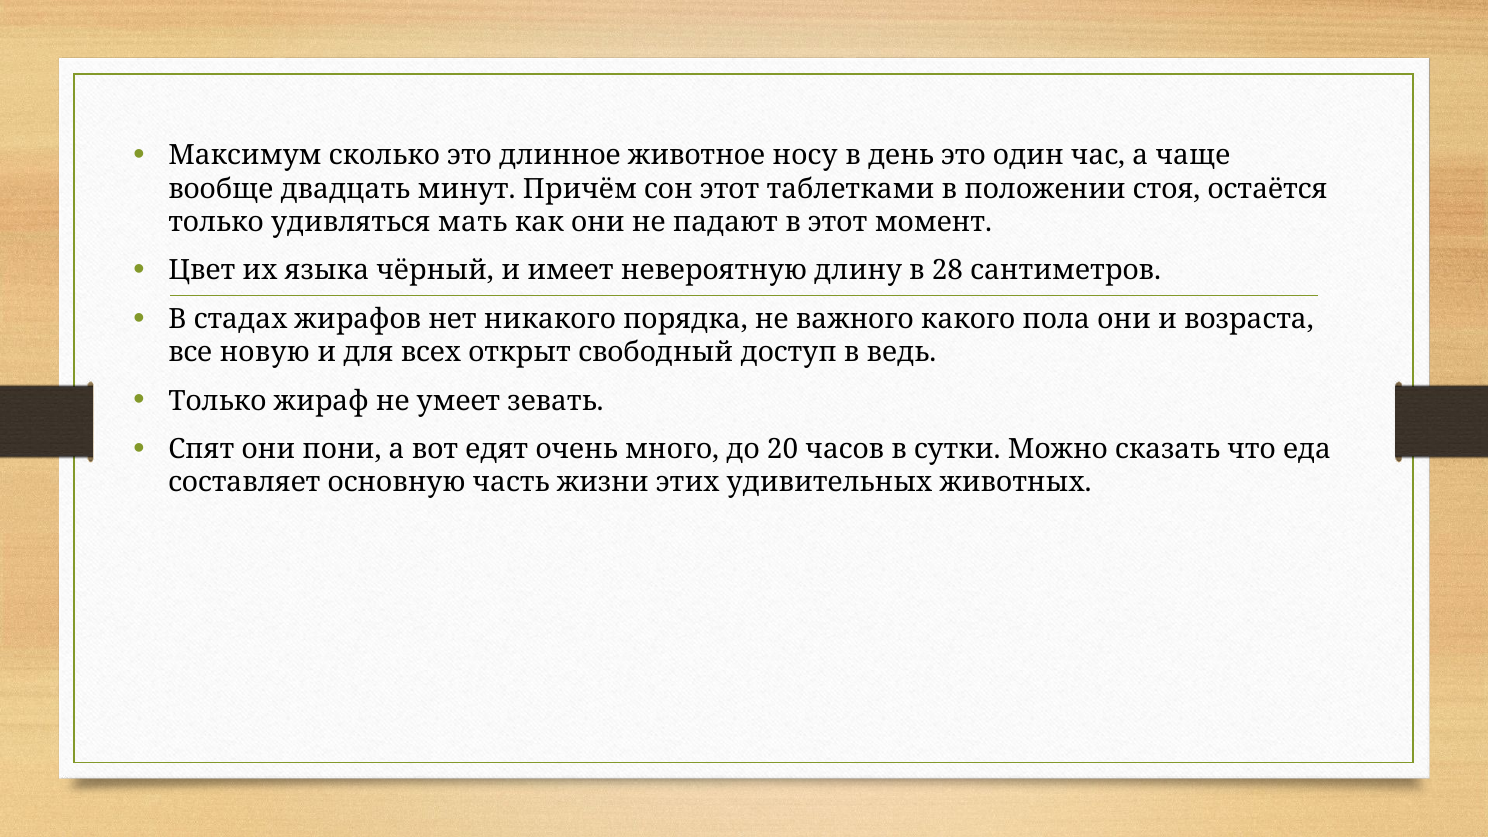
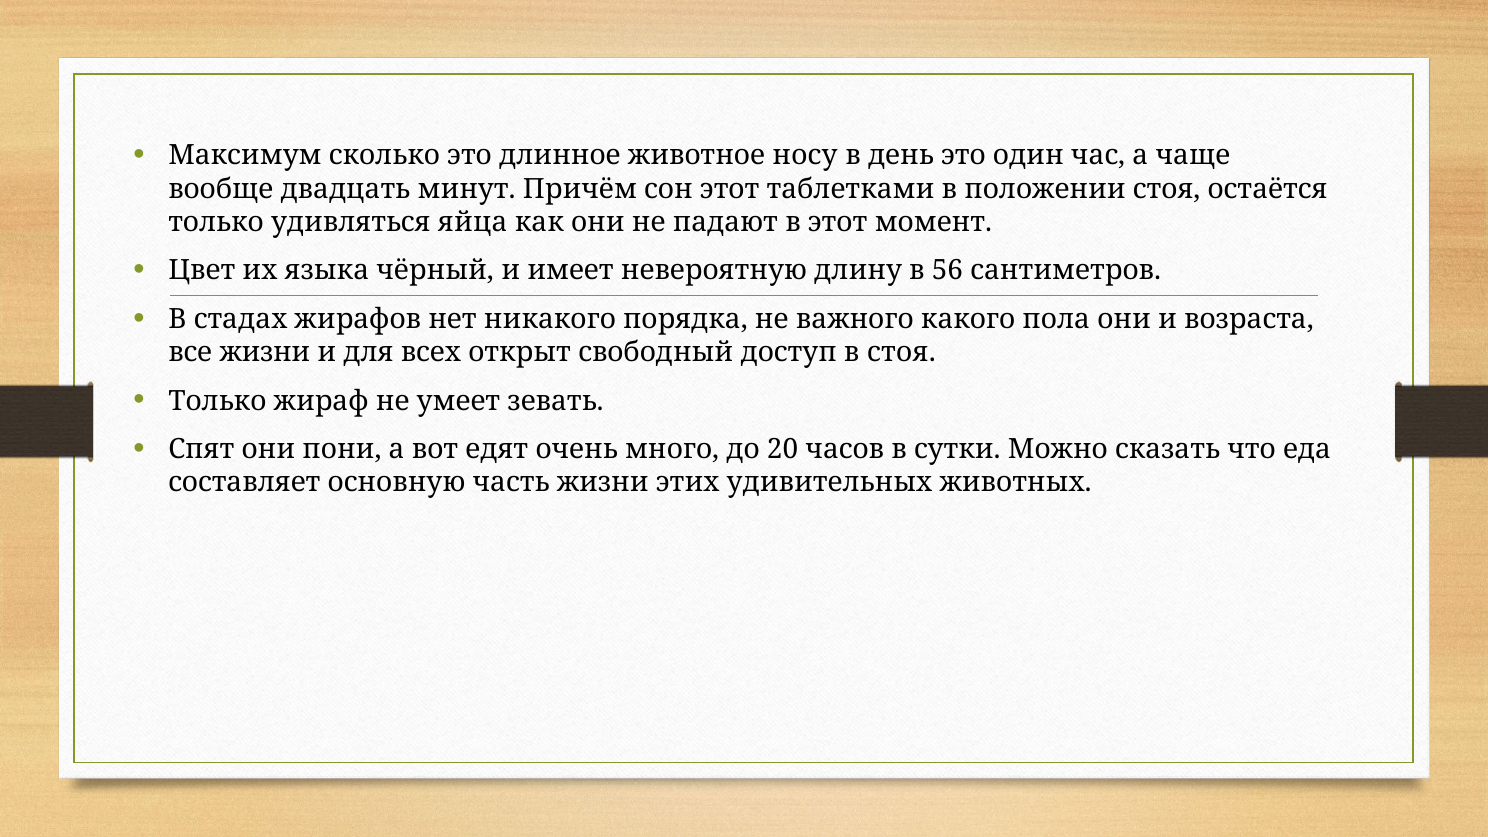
мать: мать -> яйца (473, 222)
28: 28 -> 56 (947, 271)
все новую: новую -> жизни (265, 353)
в ведь: ведь -> стоя (901, 353)
